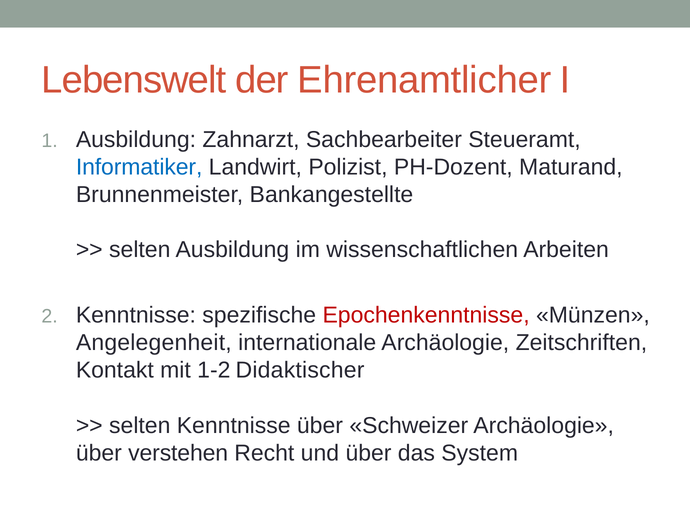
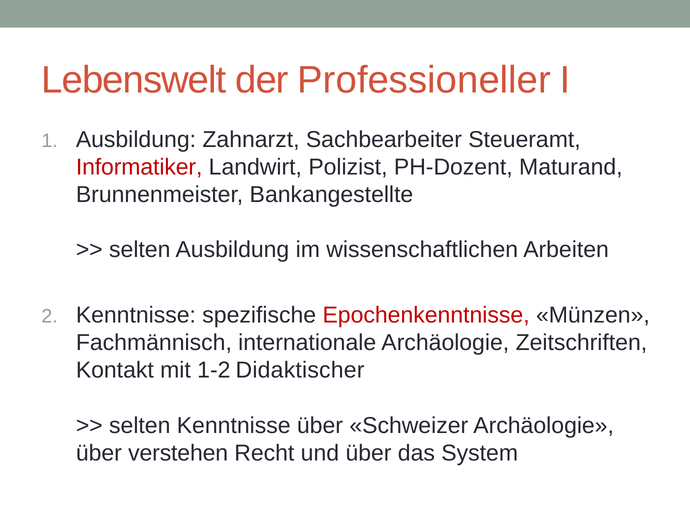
Ehrenamtlicher: Ehrenamtlicher -> Professioneller (424, 80)
Informatiker colour: blue -> red (139, 167)
Angelegenheit: Angelegenheit -> Fachmännisch (154, 343)
